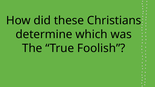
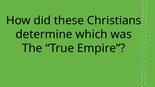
Foolish: Foolish -> Empire (101, 48)
